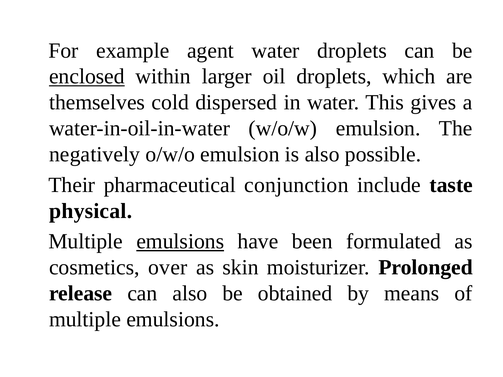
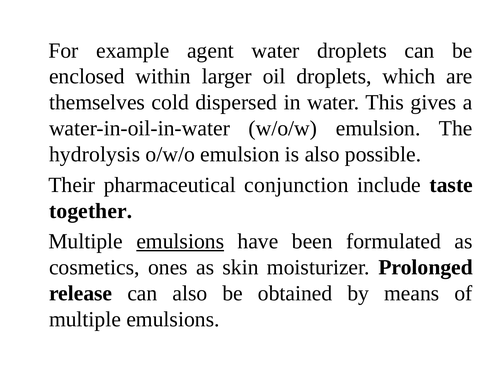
enclosed underline: present -> none (87, 77)
negatively: negatively -> hydrolysis (95, 155)
physical: physical -> together (91, 211)
over: over -> ones (168, 268)
